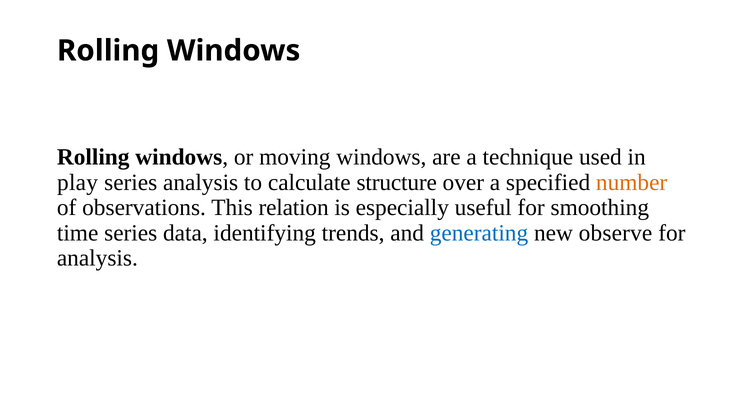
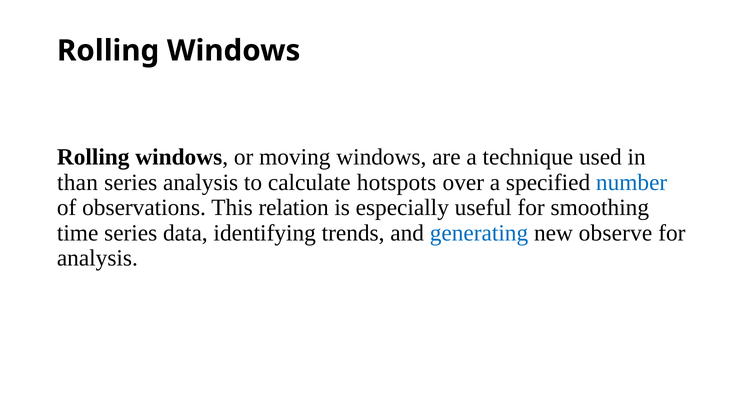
play: play -> than (78, 183)
structure: structure -> hotspots (397, 183)
number colour: orange -> blue (632, 183)
